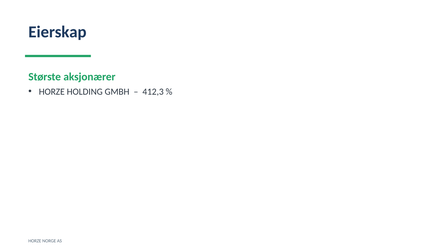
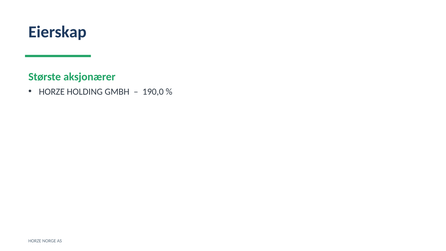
412,3: 412,3 -> 190,0 (153, 92)
